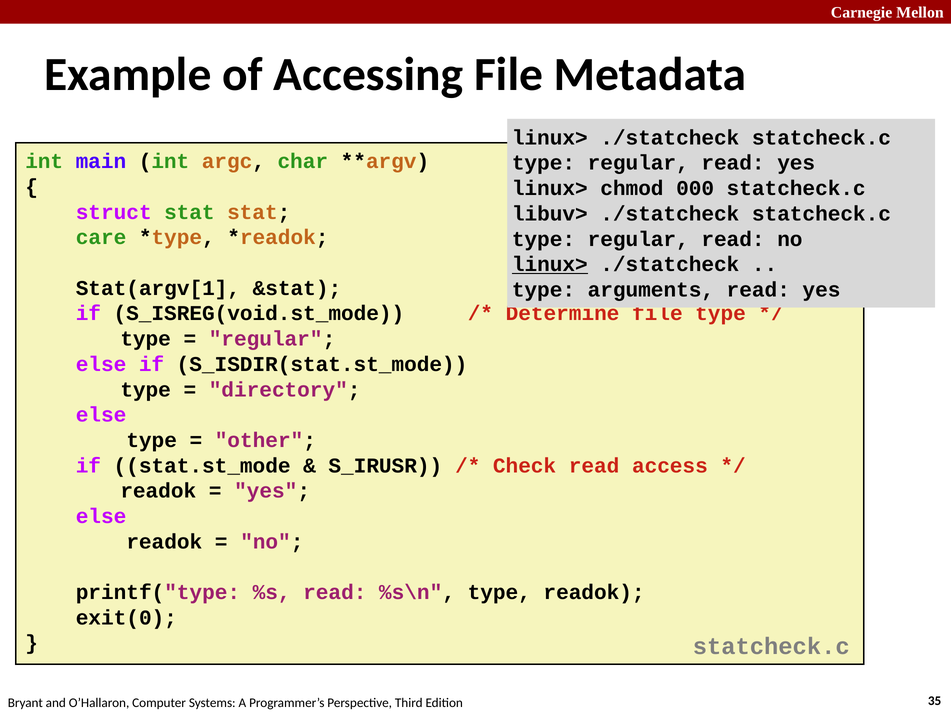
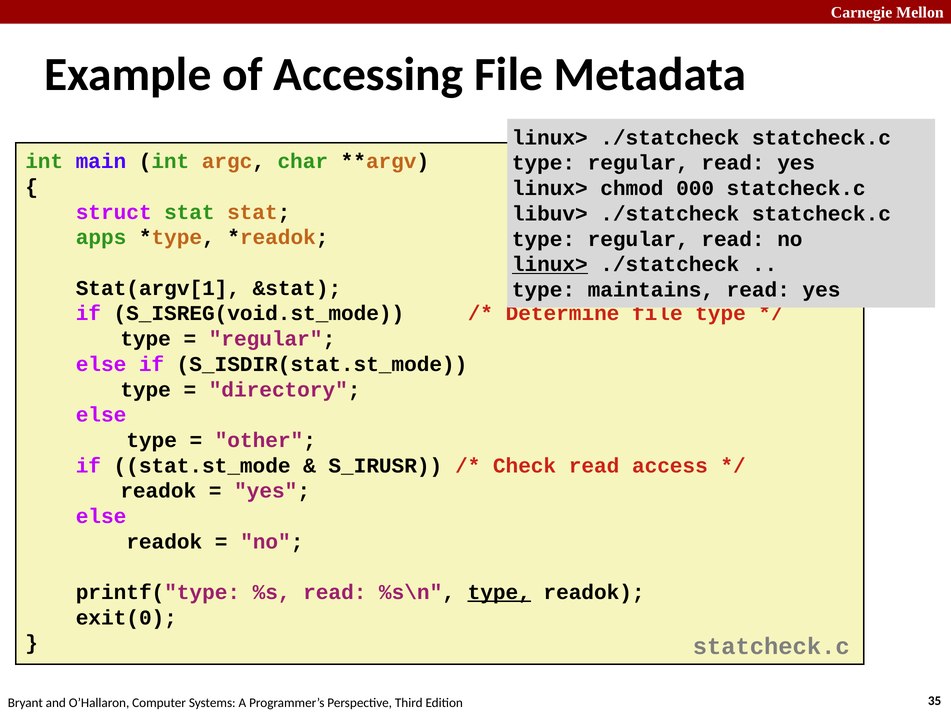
care: care -> apps (101, 238)
arguments: arguments -> maintains (651, 290)
type underline: none -> present (499, 592)
